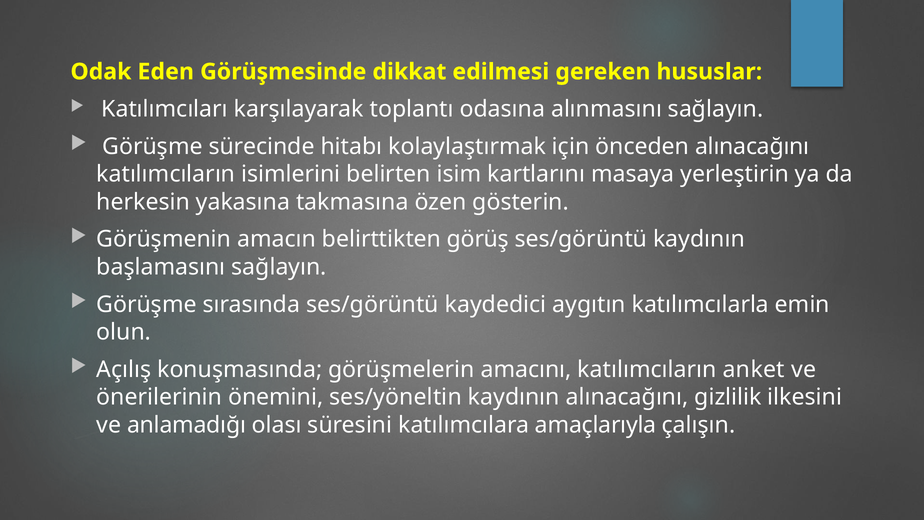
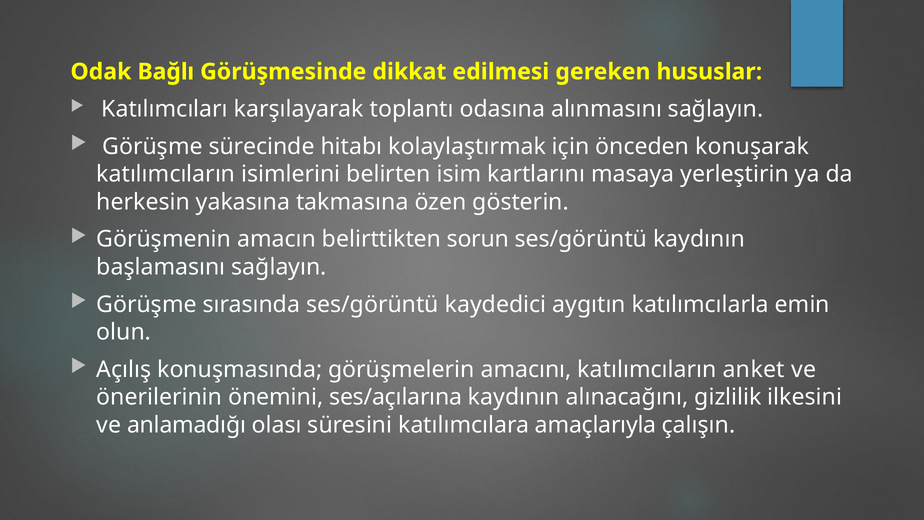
Eden: Eden -> Bağlı (166, 72)
önceden alınacağını: alınacağını -> konuşarak (752, 146)
görüş: görüş -> sorun (478, 239)
ses/yöneltin: ses/yöneltin -> ses/açılarına (396, 397)
